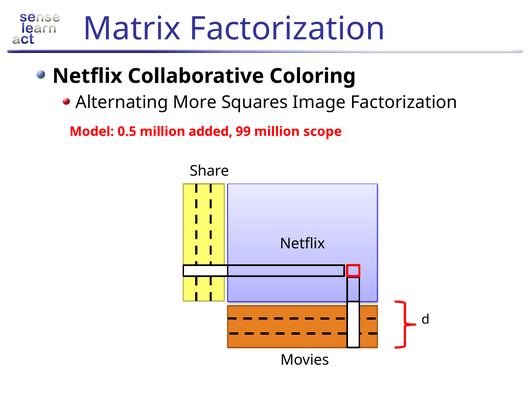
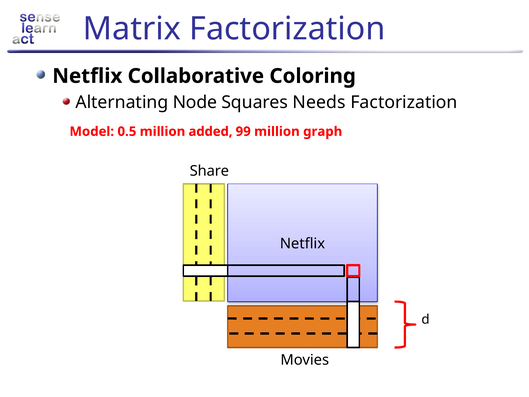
More: More -> Node (195, 102)
Image: Image -> Needs (319, 102)
scope: scope -> graph (323, 131)
